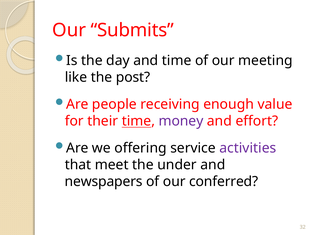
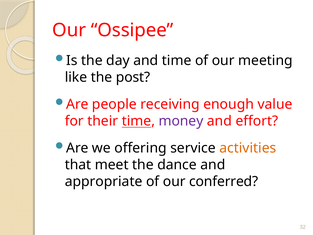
Submits: Submits -> Ossipee (132, 30)
activities colour: purple -> orange (248, 148)
under: under -> dance (177, 165)
newspapers: newspapers -> appropriate (104, 181)
